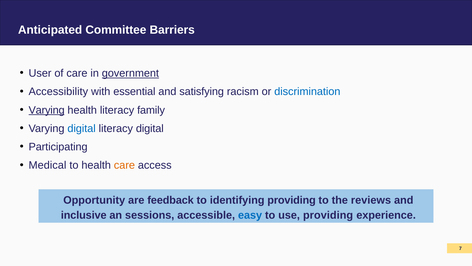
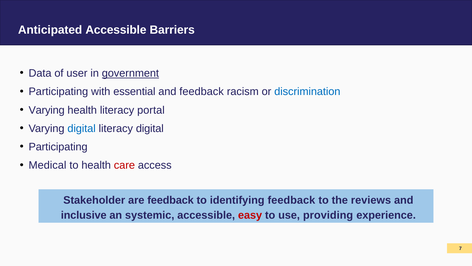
Anticipated Committee: Committee -> Accessible (116, 30)
User: User -> Data (40, 73)
of care: care -> user (77, 73)
Accessibility: Accessibility -> Participating (58, 92)
and satisfying: satisfying -> feedback (202, 92)
Varying underline: present -> none (47, 110)
family: family -> portal (151, 110)
care colour: orange -> red (124, 165)
Opportunity: Opportunity -> Stakeholder (94, 200)
identifying providing: providing -> feedback (291, 200)
sessions: sessions -> systemic (150, 215)
easy colour: blue -> red (250, 215)
